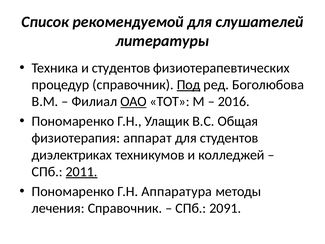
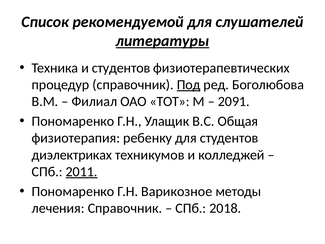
литературы underline: none -> present (162, 41)
ОАО underline: present -> none (134, 101)
2016: 2016 -> 2091 (234, 101)
аппарат: аппарат -> ребенку (148, 138)
Аппаратура: Аппаратура -> Варикозное (177, 191)
2091: 2091 -> 2018 (225, 208)
